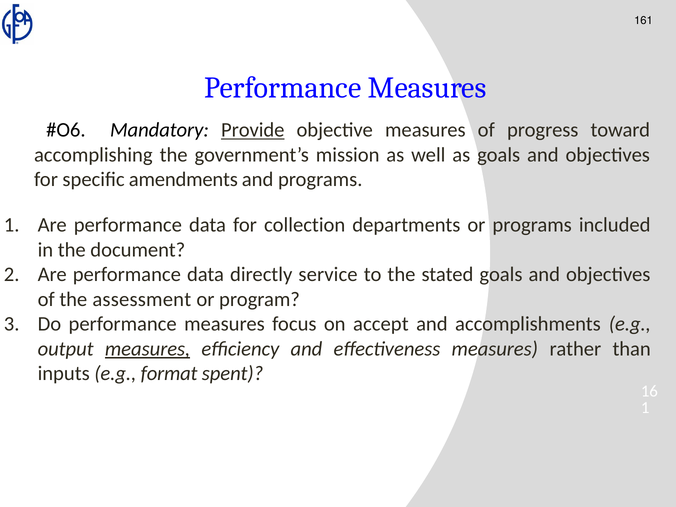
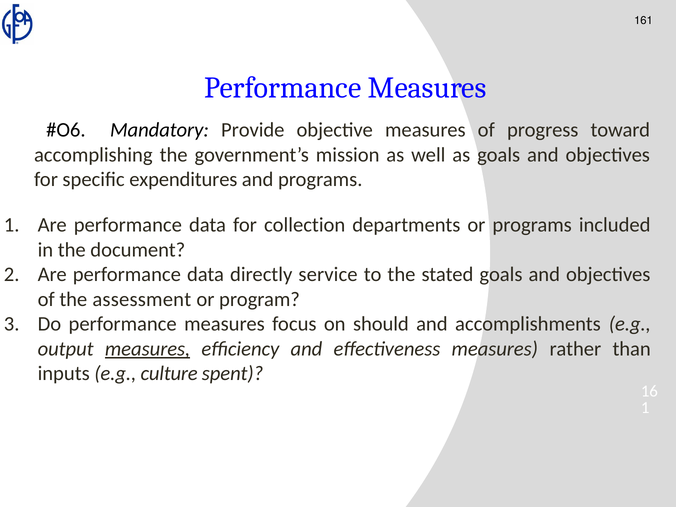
Provide underline: present -> none (253, 130)
amendments: amendments -> expenditures (183, 180)
accept: accept -> should (381, 324)
format: format -> culture (169, 374)
